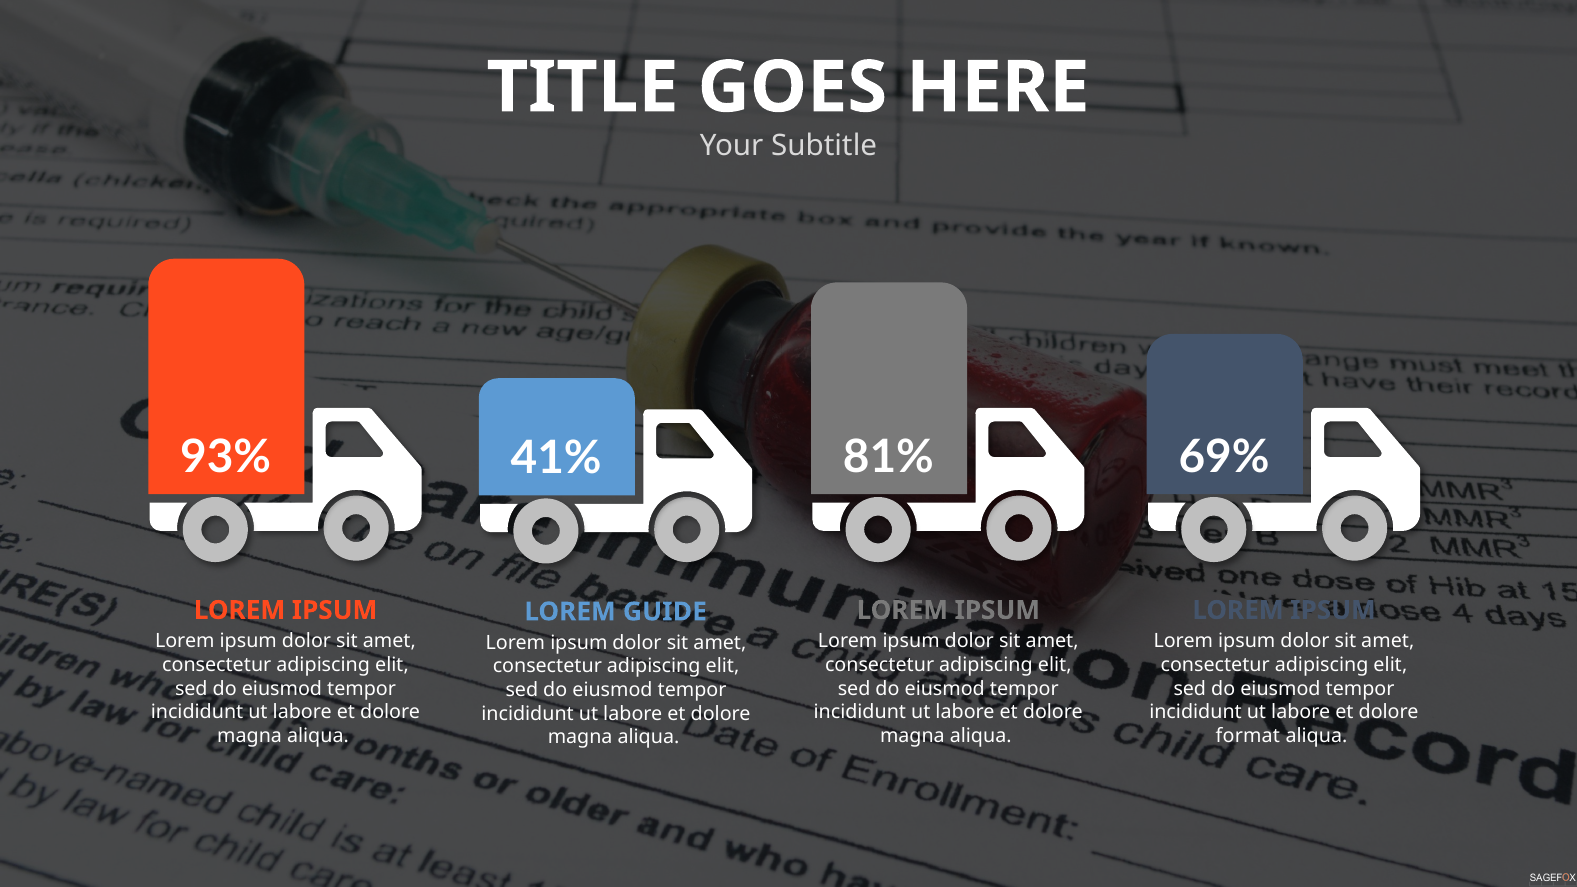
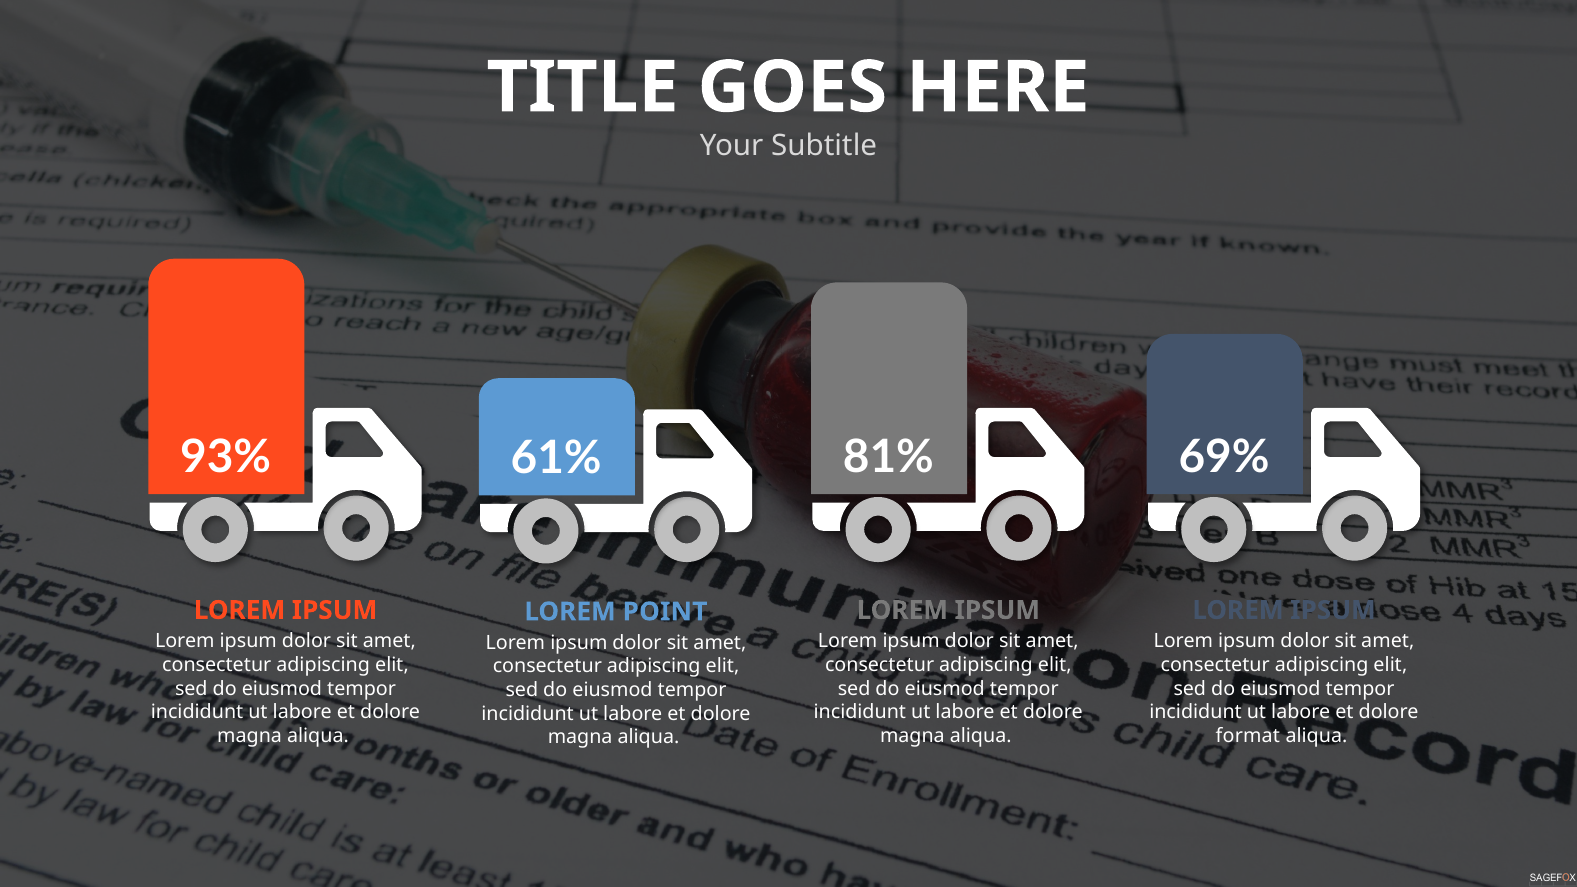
41%: 41% -> 61% (556, 459)
GUIDE: GUIDE -> POINT (665, 612)
